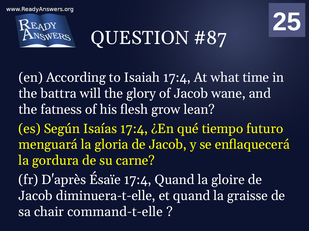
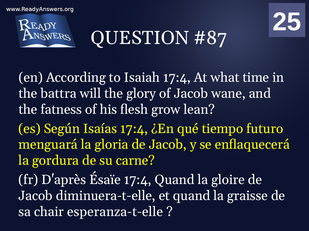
command-t-elle: command-t-elle -> esperanza-t-elle (115, 212)
